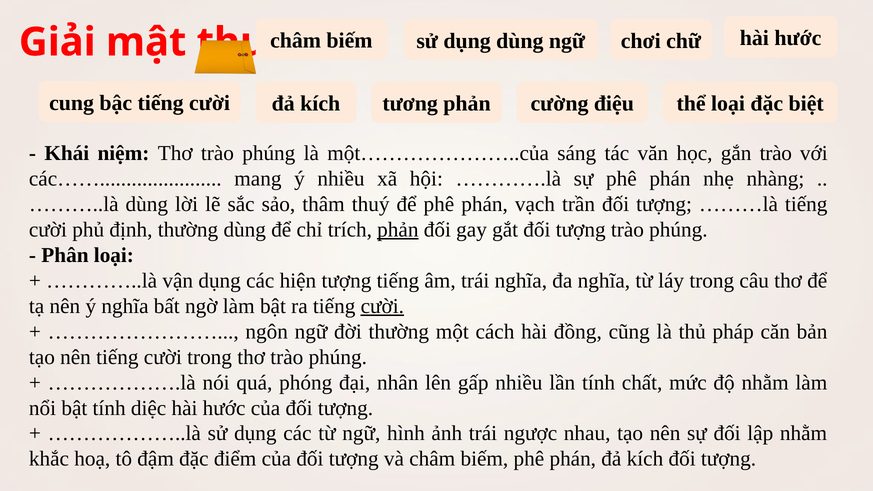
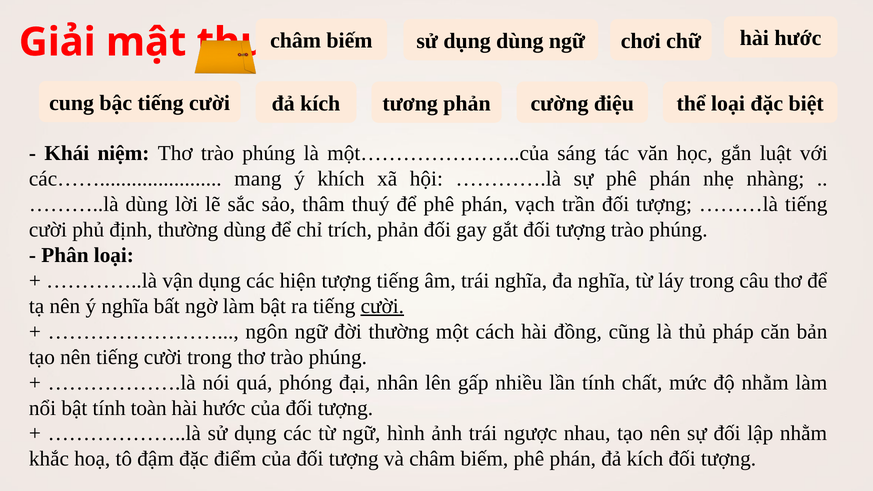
gắn trào: trào -> luật (776, 153)
ý nhiều: nhiều -> khích (341, 179)
phản underline: present -> none (398, 230)
diệc: diệc -> toàn (149, 408)
